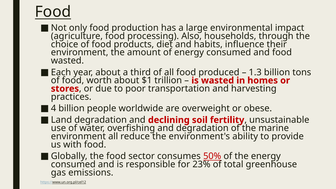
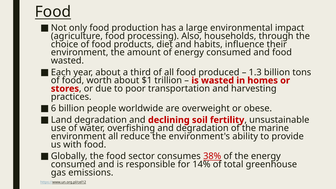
4: 4 -> 6 (54, 108)
50%: 50% -> 38% (212, 156)
23%: 23% -> 14% (201, 164)
